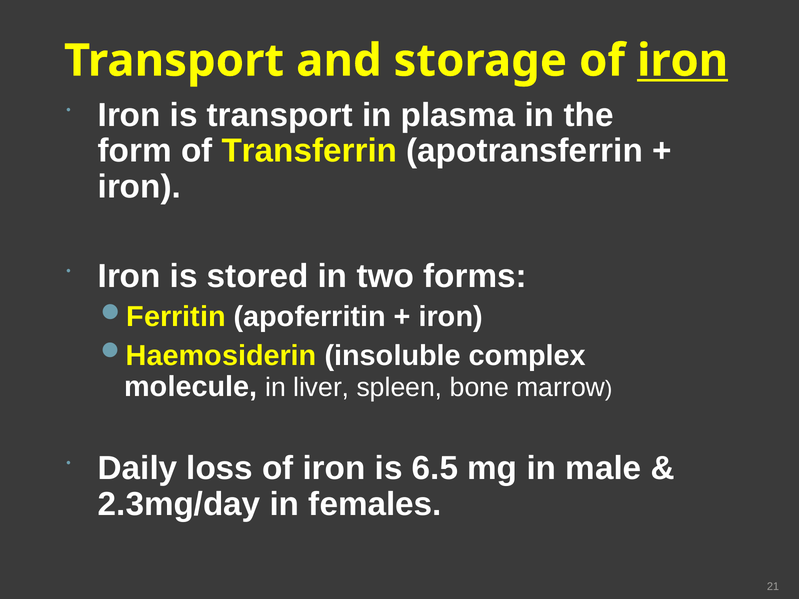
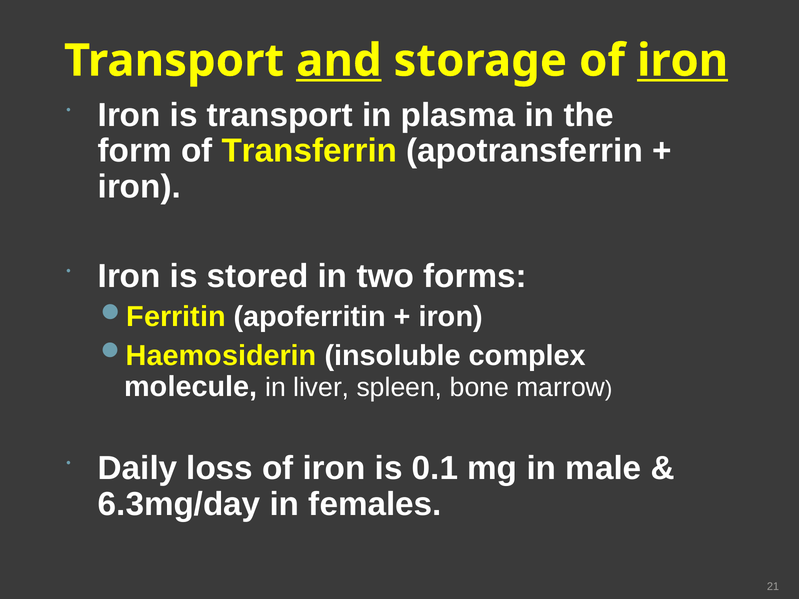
and underline: none -> present (339, 61)
6.5: 6.5 -> 0.1 (435, 468)
2.3mg/day: 2.3mg/day -> 6.3mg/day (179, 504)
